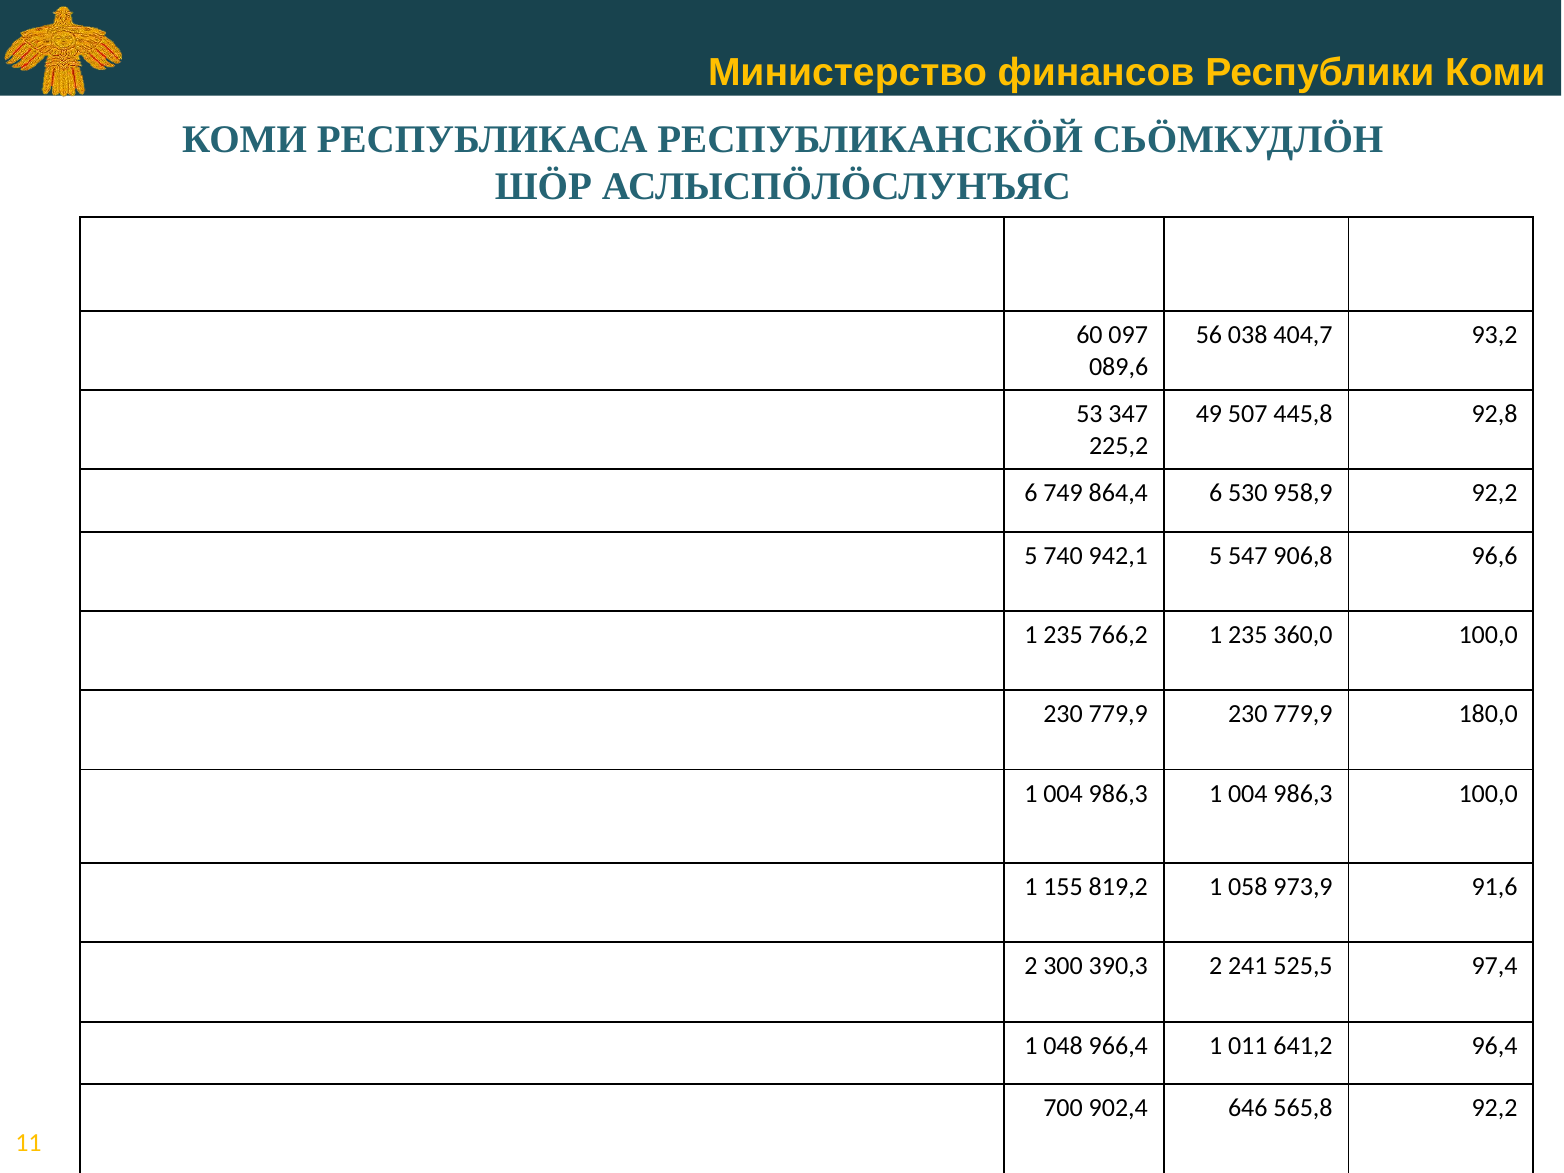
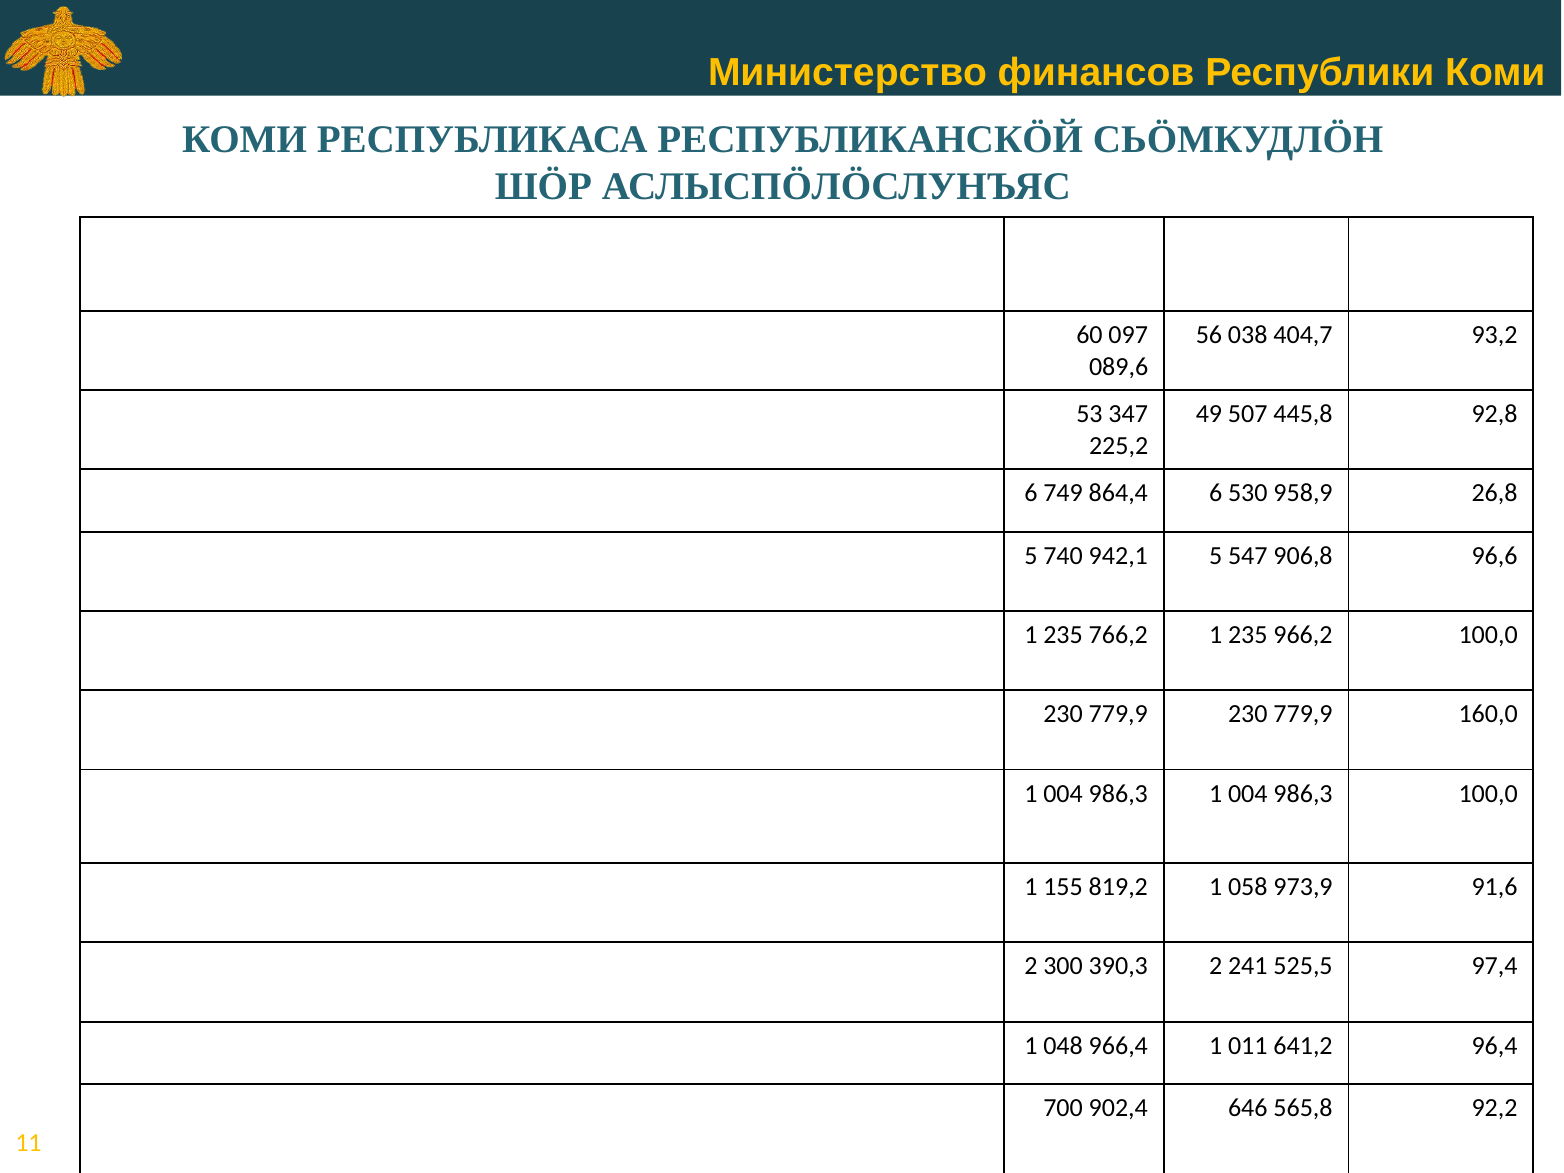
958,9 92,2: 92,2 -> 26,8 (1495, 493)
360,0: 360,0 -> 966,2 (1303, 635)
180,0: 180,0 -> 160,0 (1488, 714)
